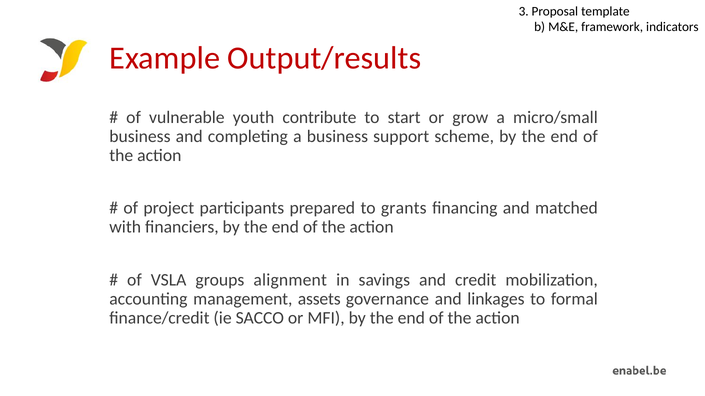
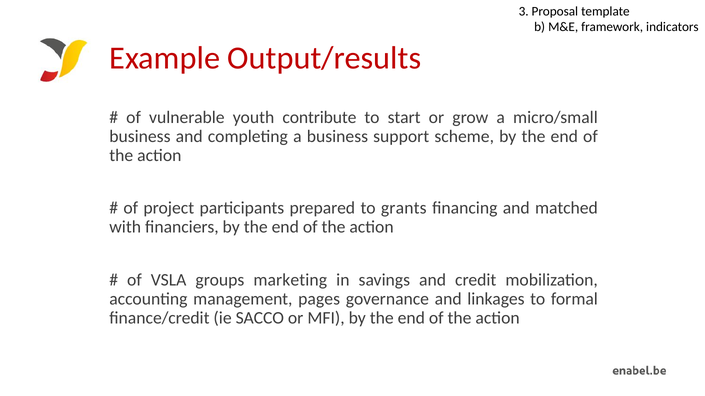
alignment: alignment -> marketing (290, 280)
assets: assets -> pages (319, 299)
